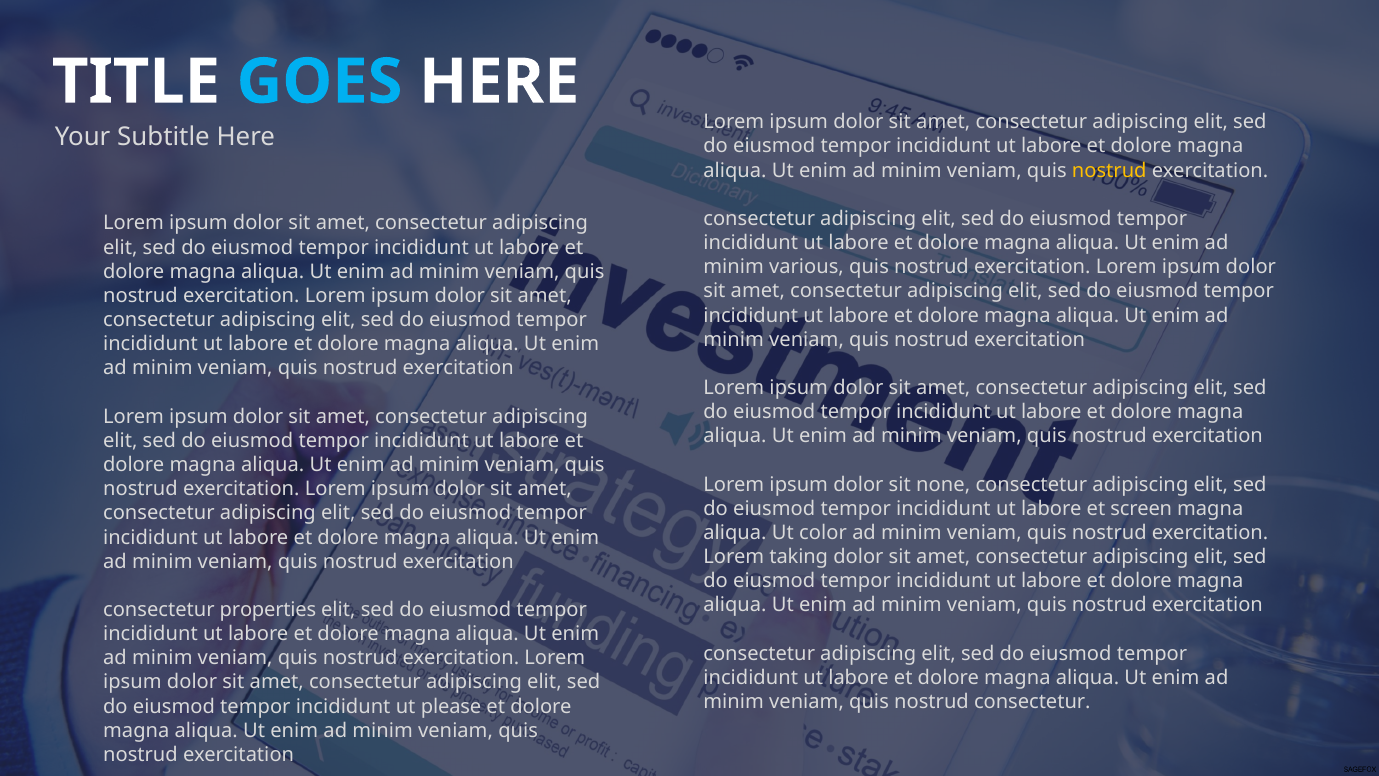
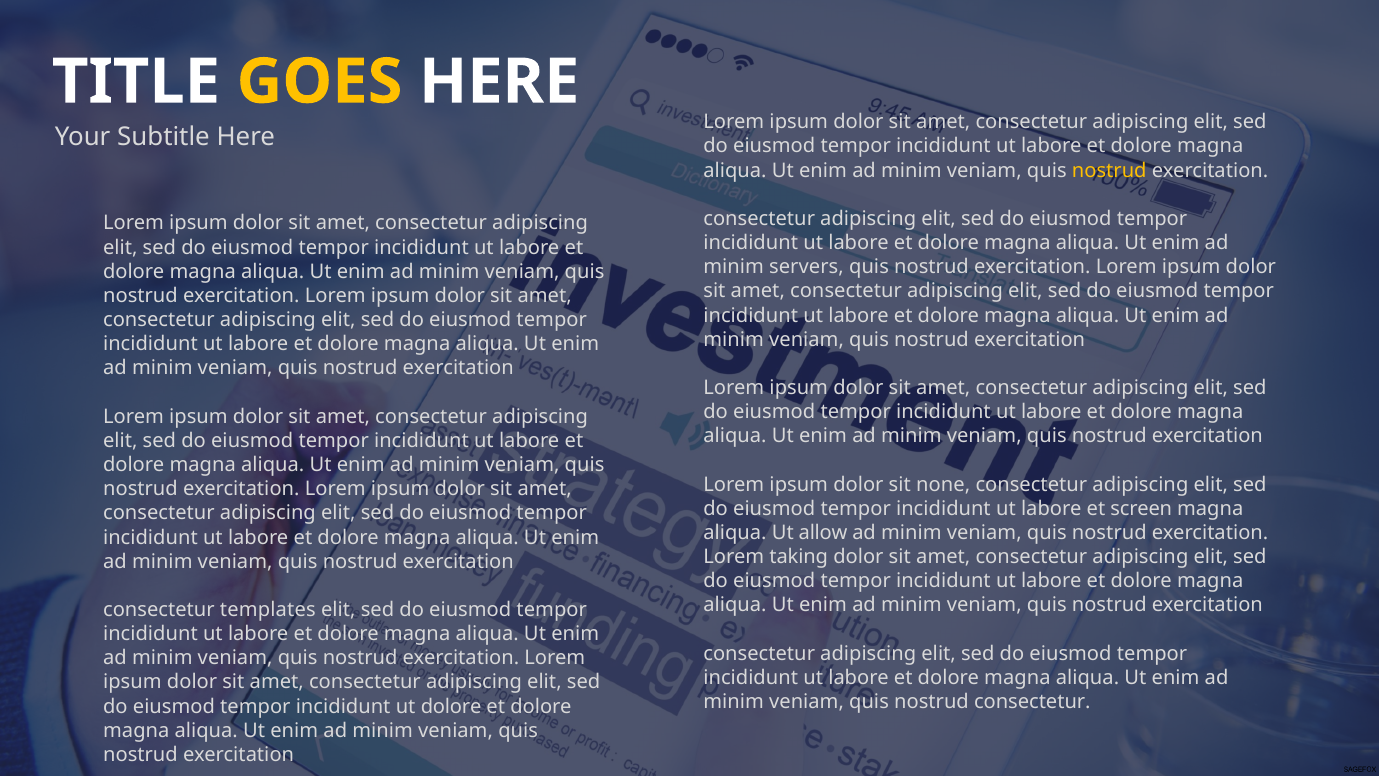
GOES colour: light blue -> yellow (320, 82)
various: various -> servers (806, 267)
color: color -> allow (823, 533)
properties: properties -> templates (268, 610)
ut please: please -> dolore (451, 706)
